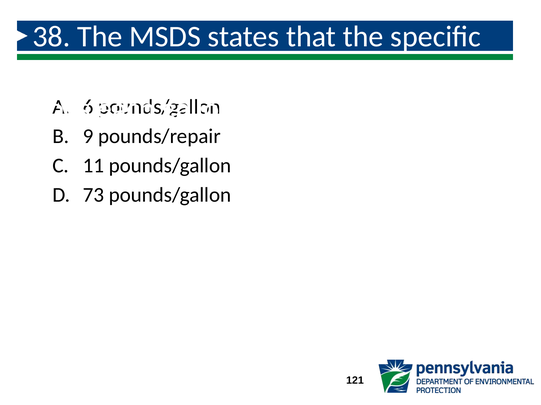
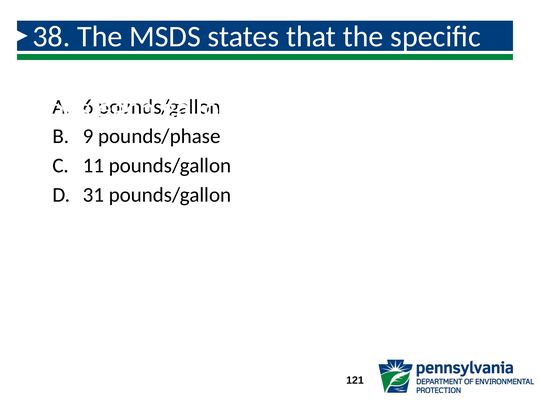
pounds/repair: pounds/repair -> pounds/phase (159, 136)
73: 73 -> 31 (93, 195)
